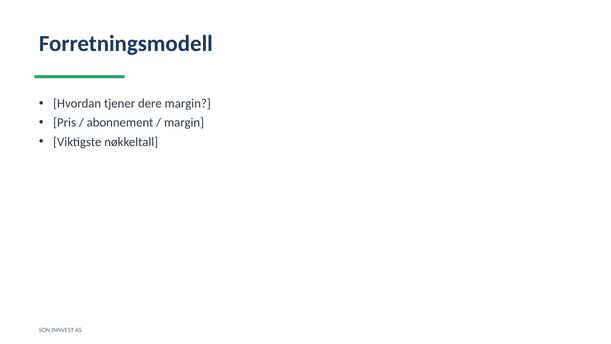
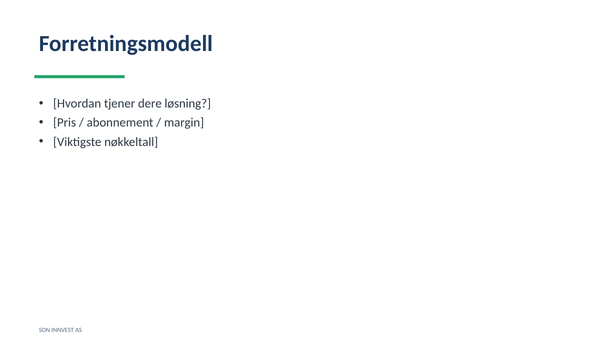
dere margin: margin -> løsning (188, 103)
